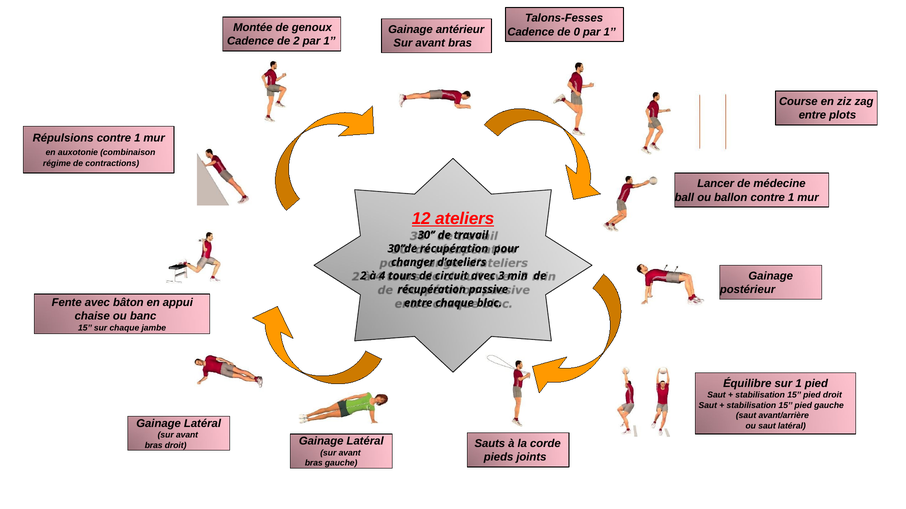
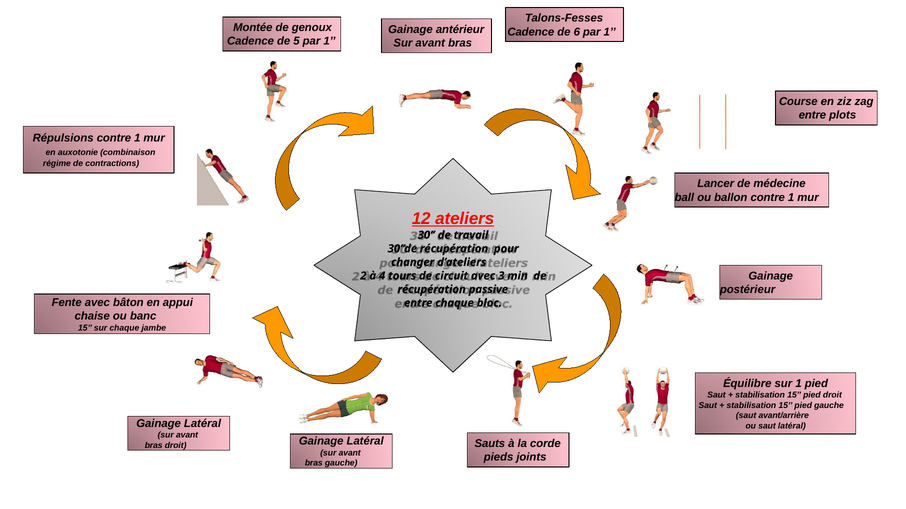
0: 0 -> 6 (577, 32)
de 2: 2 -> 5 (296, 41)
